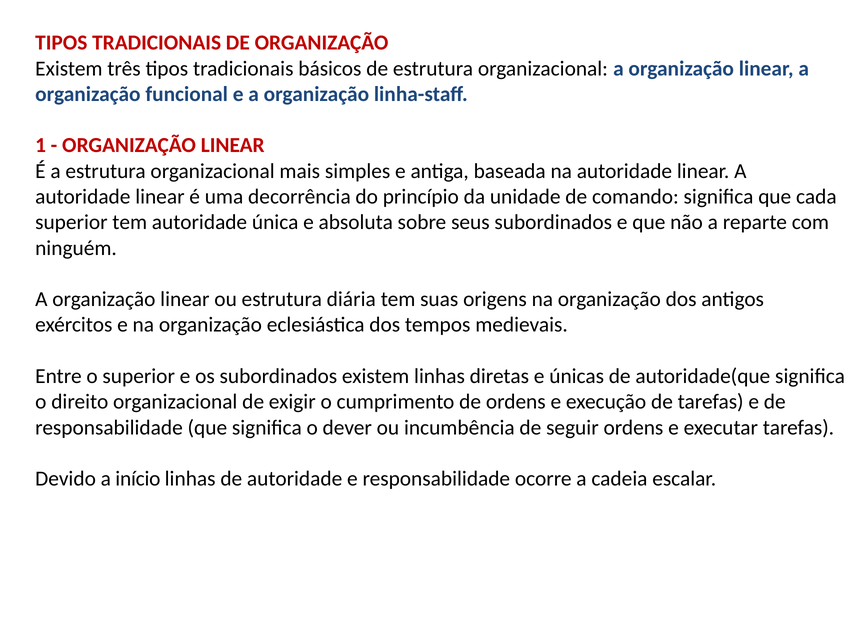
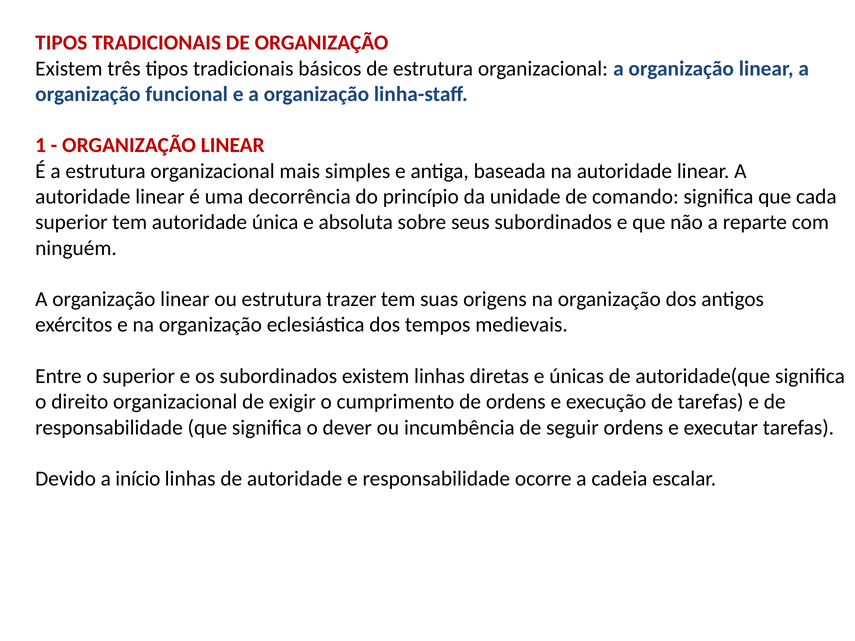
diária: diária -> trazer (351, 299)
